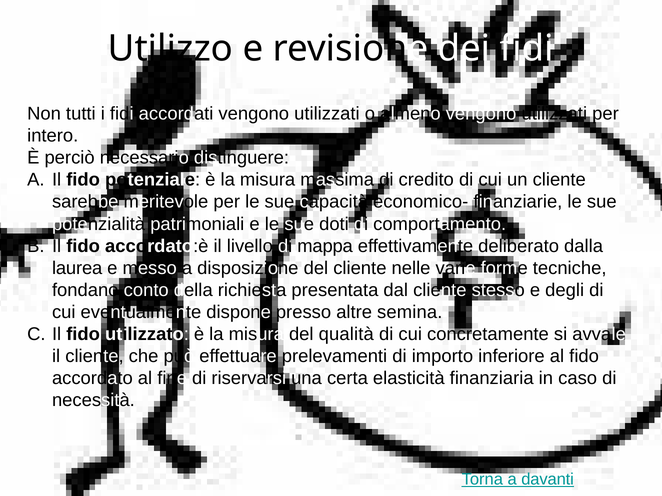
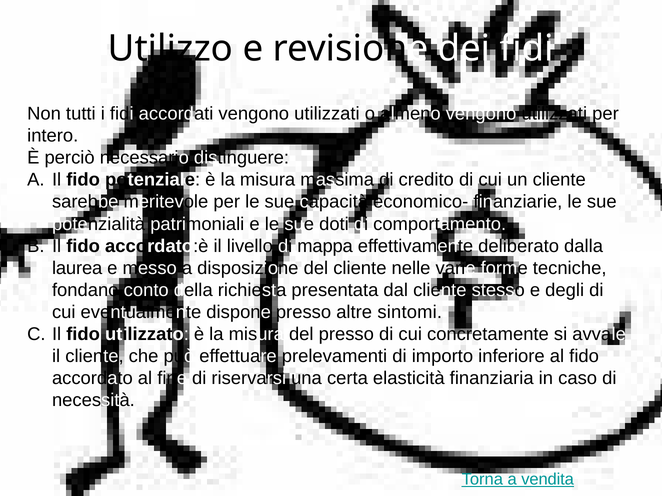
semina: semina -> sintomi (410, 312)
del qualità: qualità -> presso (346, 335)
davanti: davanti -> vendita (548, 480)
